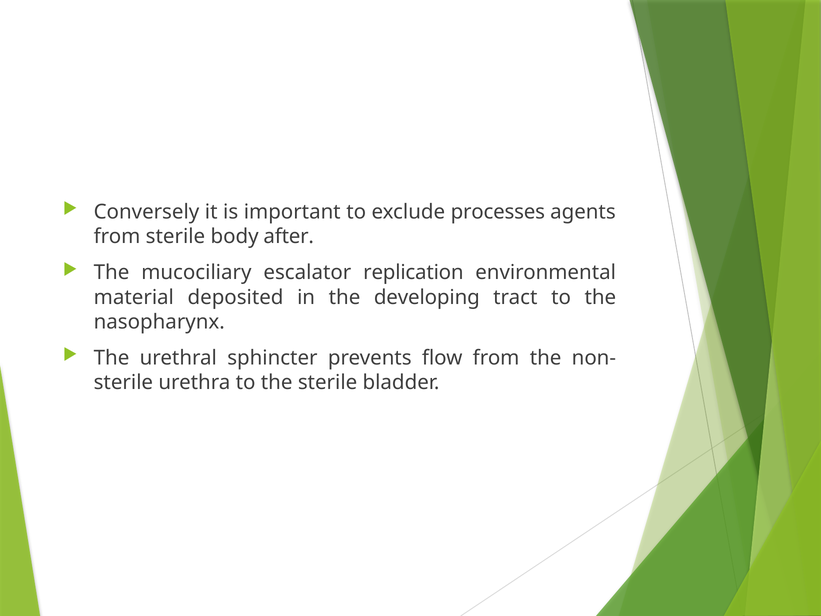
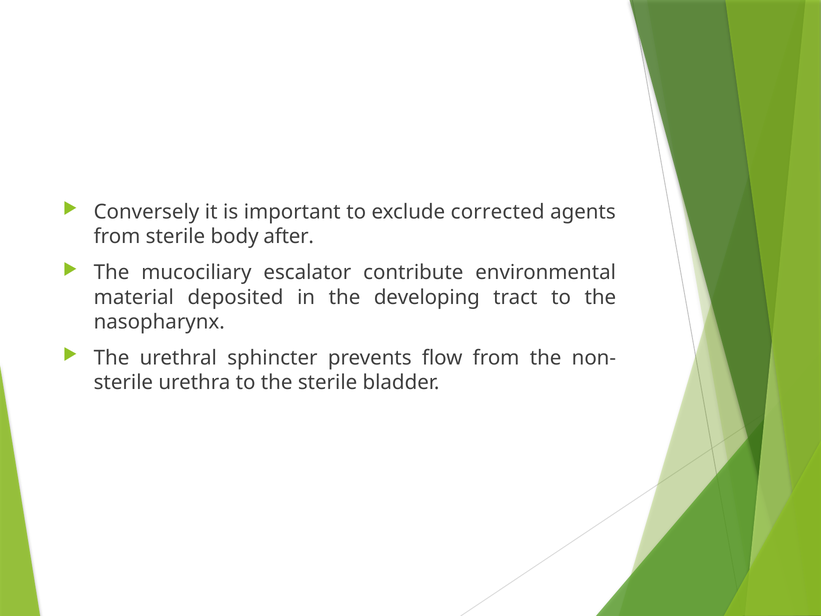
processes: processes -> corrected (498, 212)
replication: replication -> contribute (413, 273)
